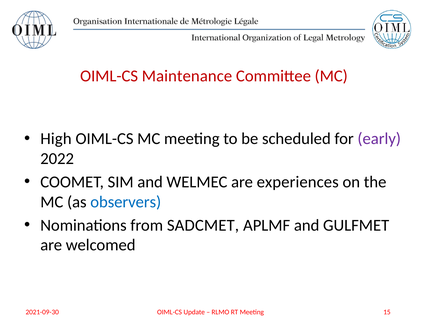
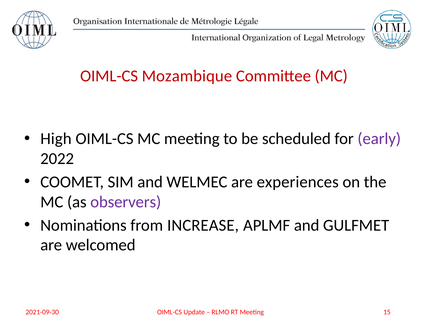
Maintenance: Maintenance -> Mozambique (187, 76)
observers colour: blue -> purple (126, 202)
SADCMET: SADCMET -> INCREASE (203, 225)
